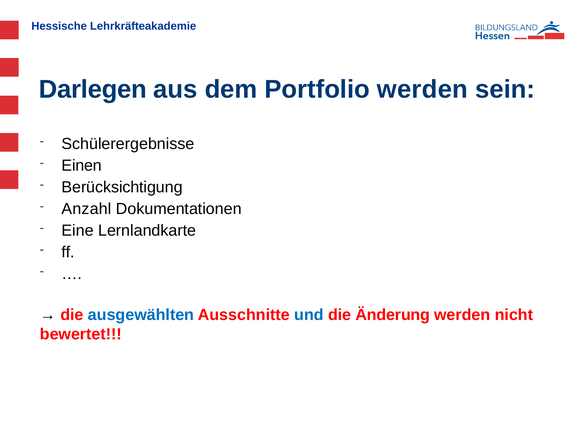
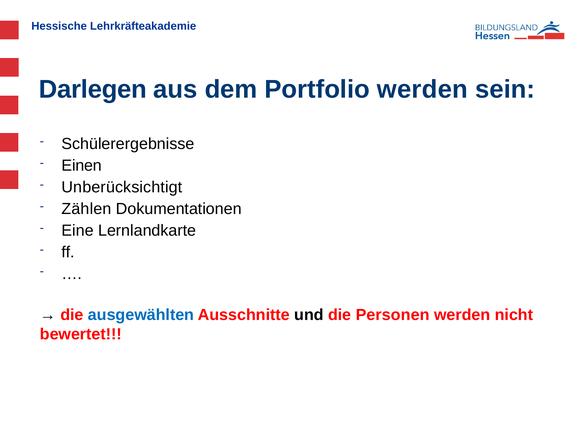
Berücksichtigung: Berücksichtigung -> Unberücksichtigt (122, 187)
Anzahl: Anzahl -> Zählen (86, 209)
und colour: blue -> black (309, 315)
Änderung: Änderung -> Personen (393, 315)
